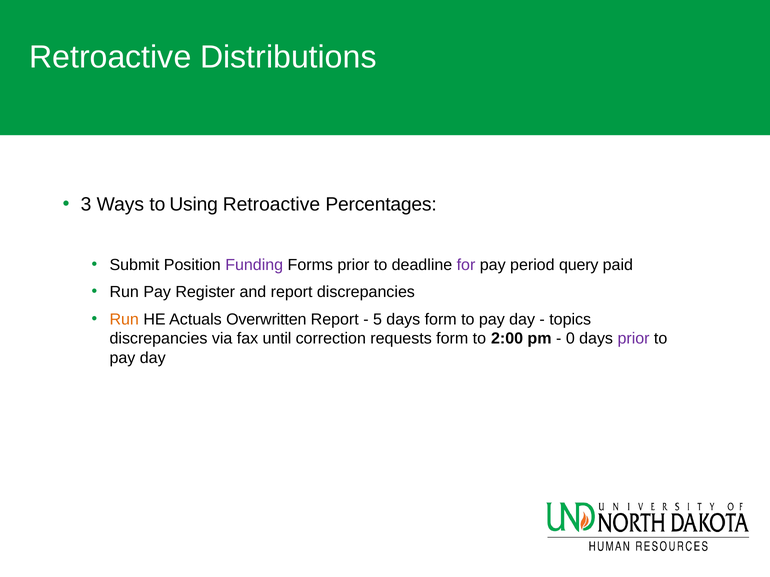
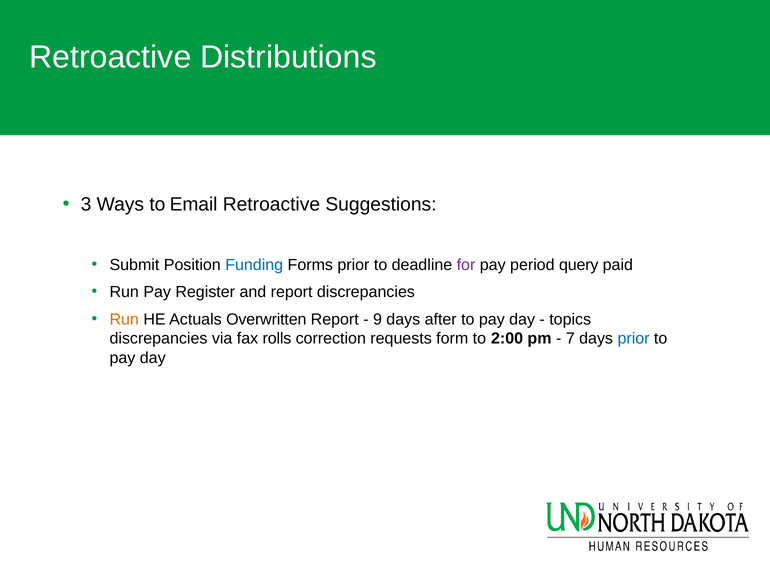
Using: Using -> Email (194, 204)
Percentages: Percentages -> Suggestions (381, 204)
Funding colour: purple -> blue (254, 265)
5: 5 -> 9 (377, 320)
days form: form -> after (441, 320)
until: until -> rolls (277, 339)
0: 0 -> 7 (570, 339)
prior colour: purple -> blue (634, 339)
